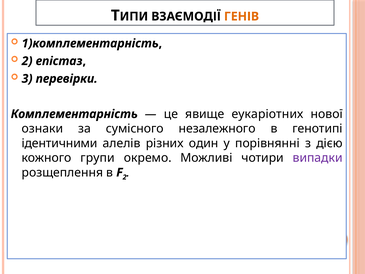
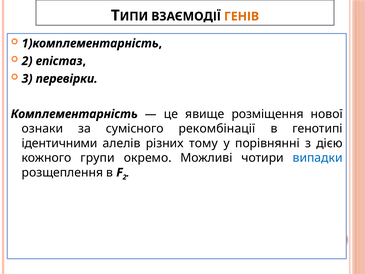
еукаріотних: еукаріотних -> розміщення (268, 114)
незалежного: незалежного -> рекомбінації (217, 129)
один: один -> тому (204, 143)
випадки colour: purple -> blue (318, 158)
